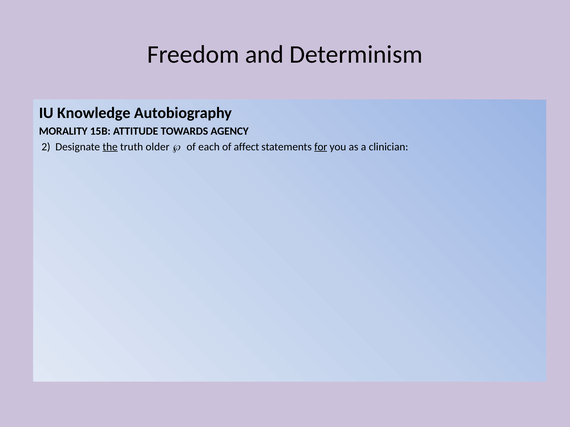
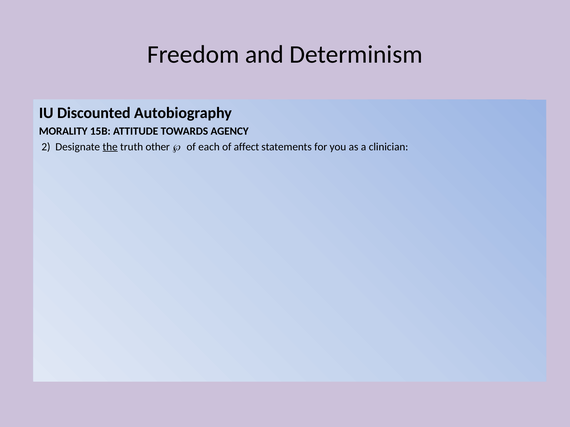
Knowledge: Knowledge -> Discounted (94, 113)
older: older -> other (158, 147)
for underline: present -> none (321, 147)
